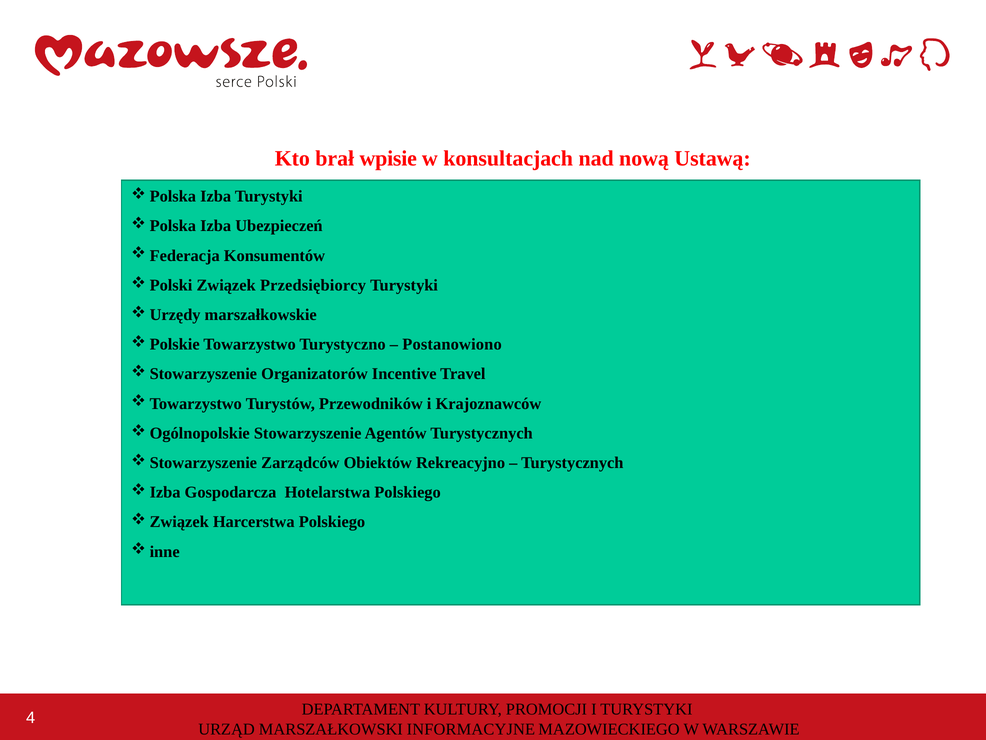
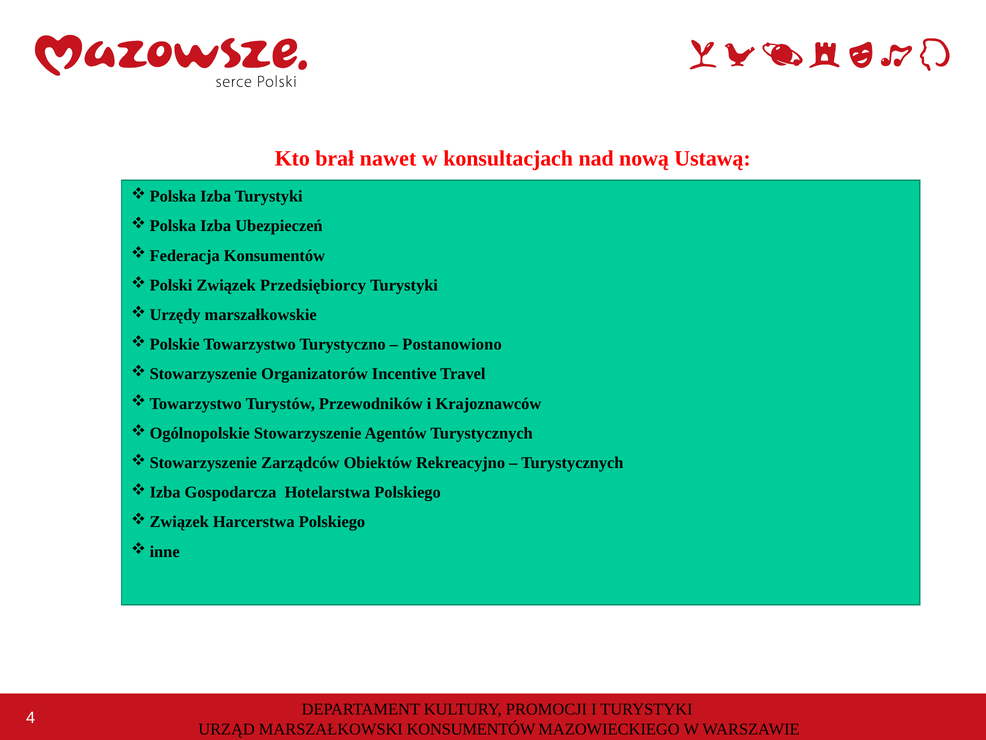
wpisie: wpisie -> nawet (388, 159)
MARSZAŁKOWSKI INFORMACYJNE: INFORMACYJNE -> KONSUMENTÓW (471, 729)
